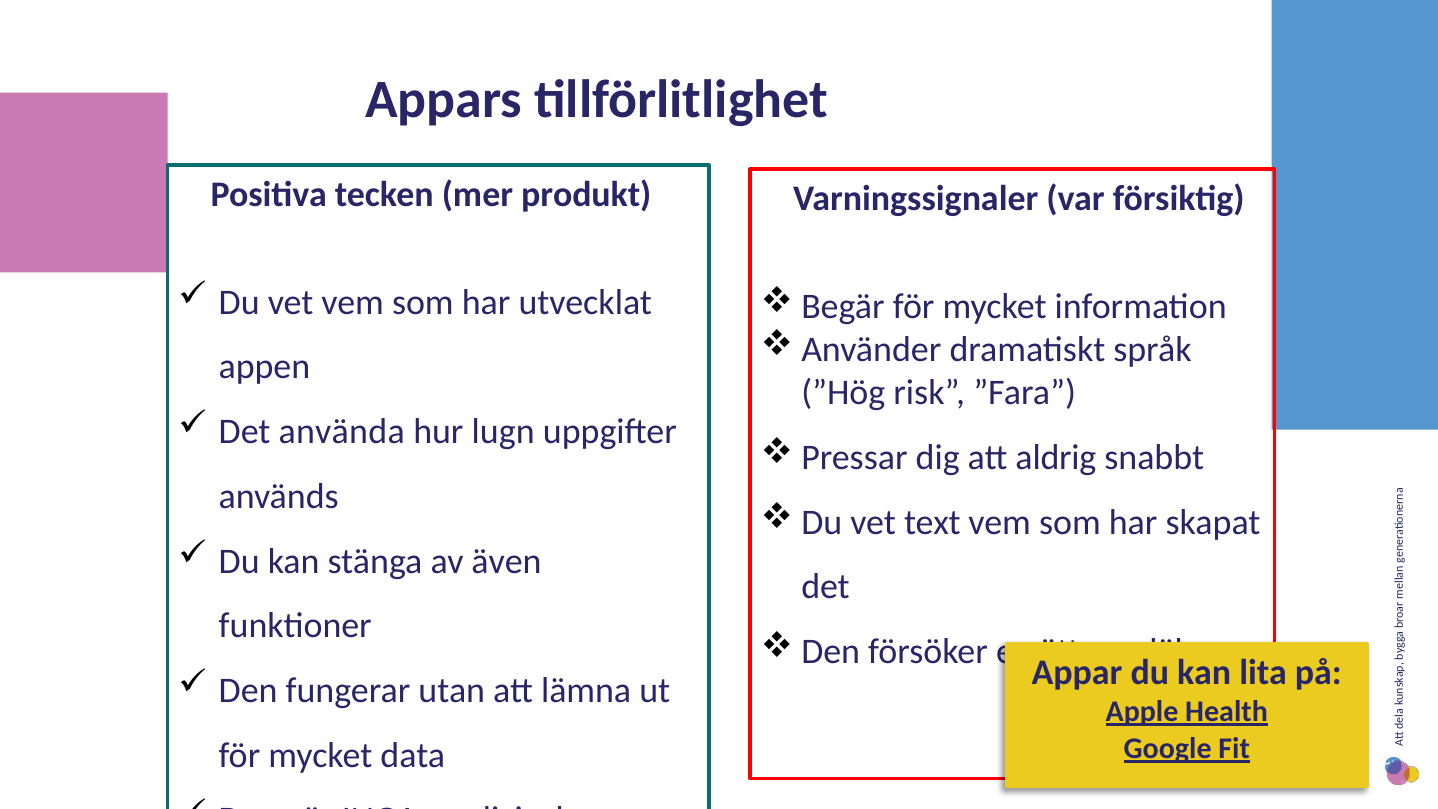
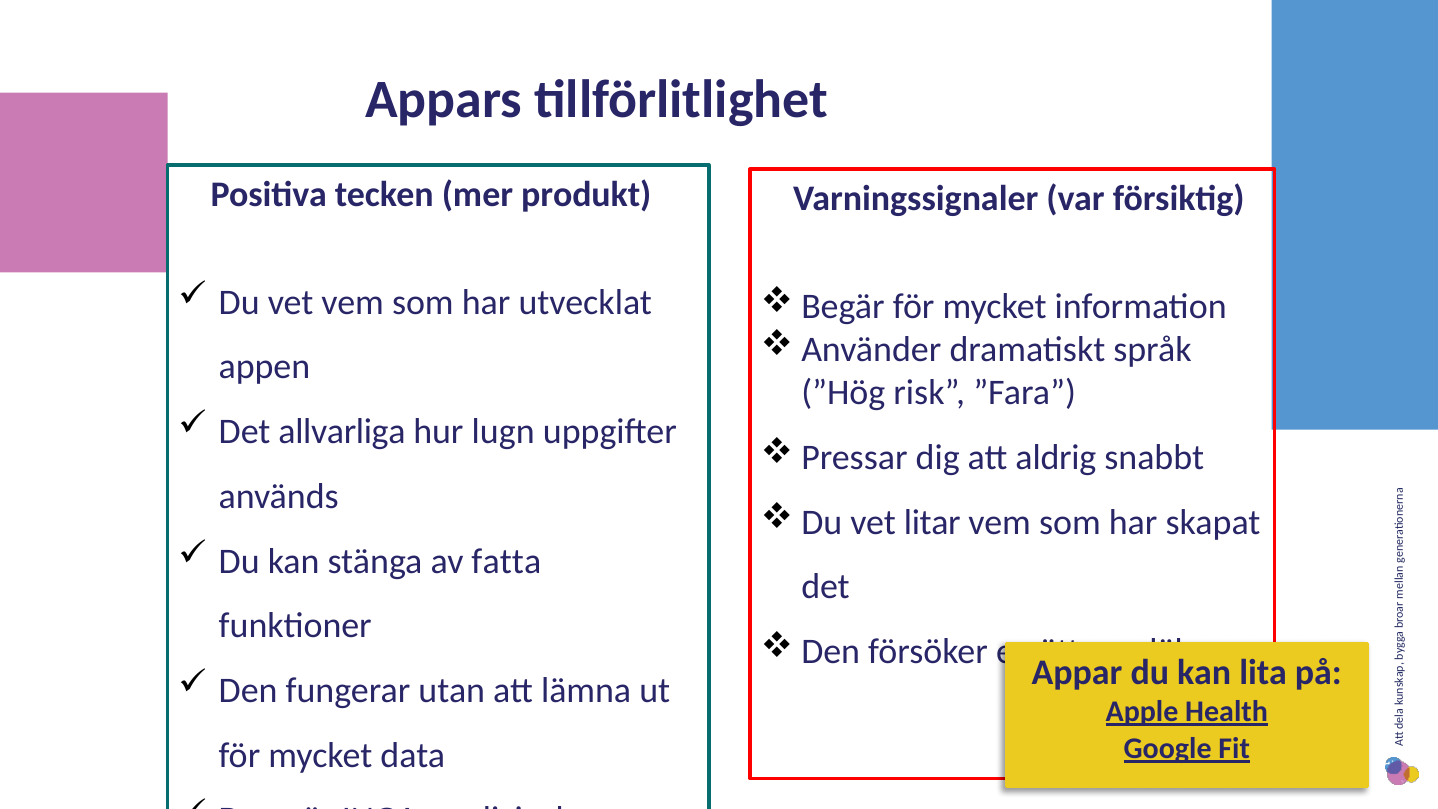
använda: använda -> allvarliga (342, 432)
text: text -> litar (932, 522)
även: även -> fatta (506, 561)
